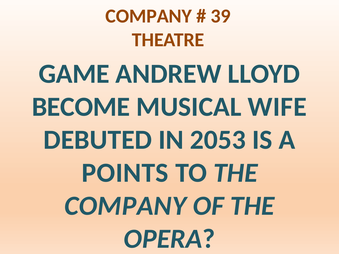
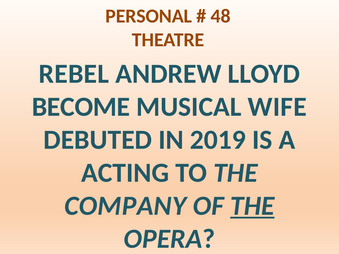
COMPANY: COMPANY -> PERSONAL (149, 16)
39: 39 -> 48 (221, 16)
GAME: GAME -> REBEL (74, 74)
2053: 2053 -> 2019 (218, 140)
POINTS: POINTS -> ACTING (125, 173)
THE underline: none -> present (252, 206)
